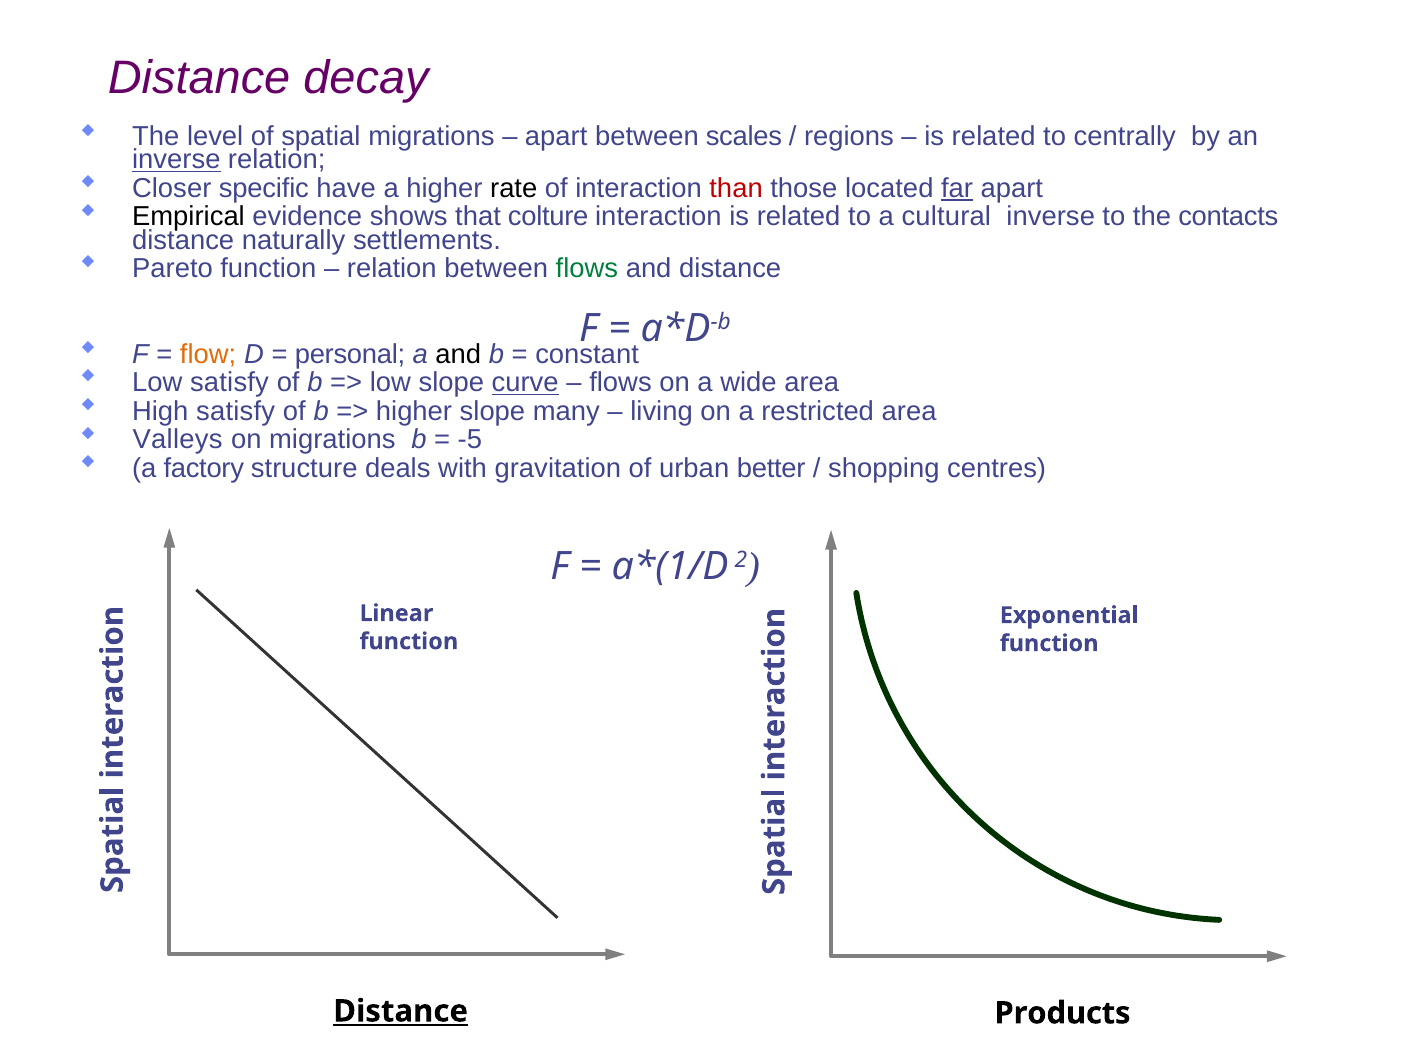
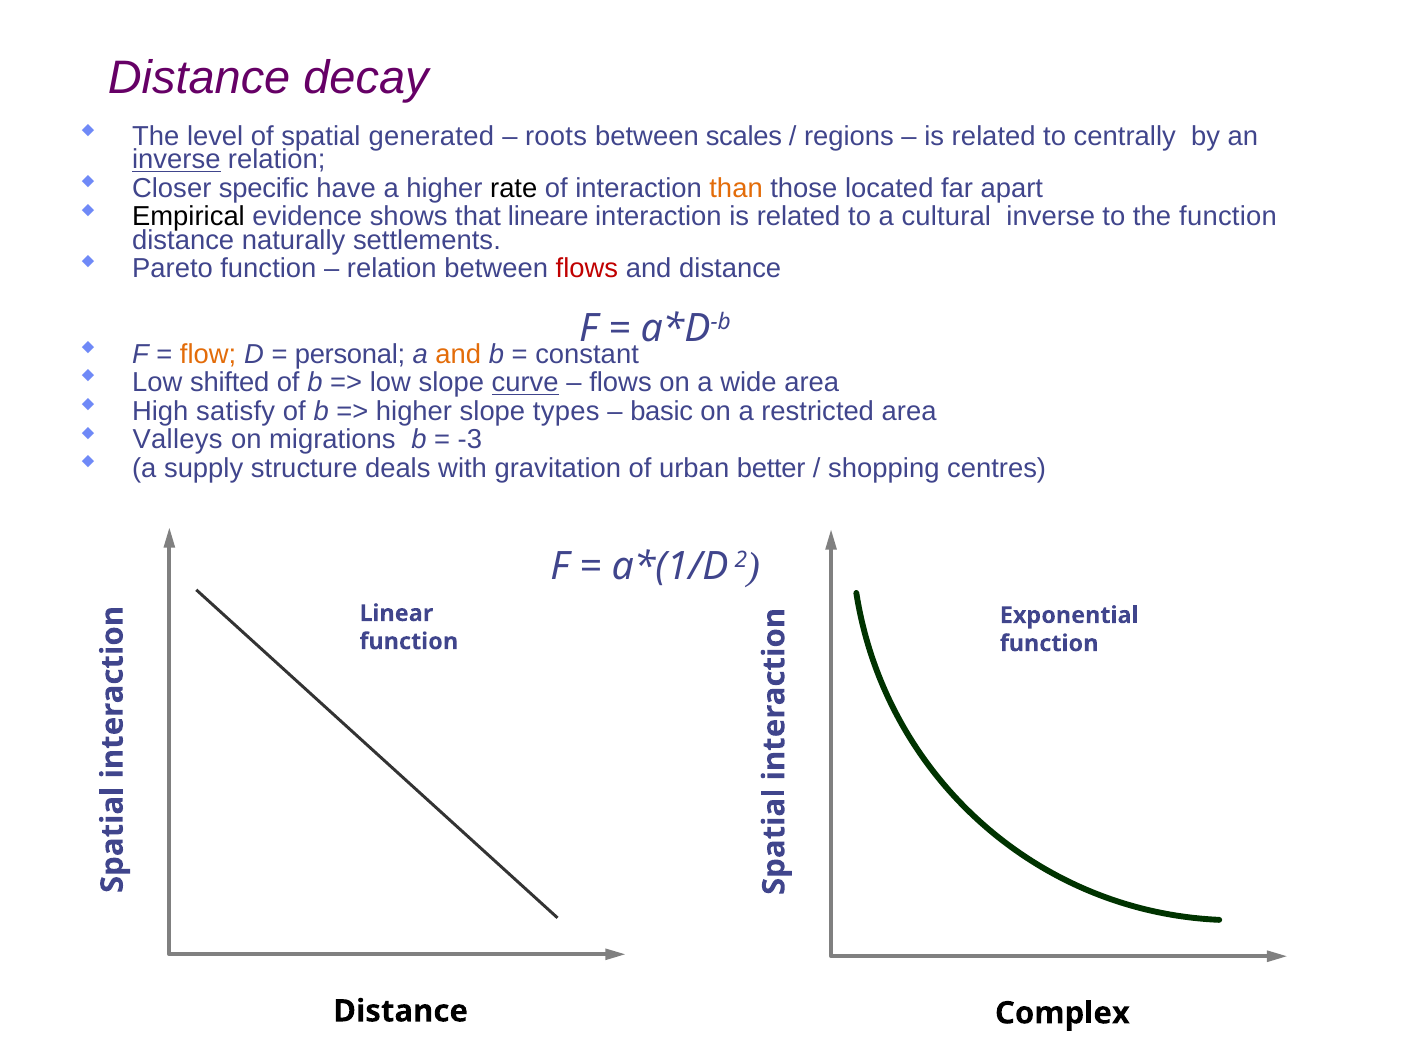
spatial migrations: migrations -> generated (431, 137)
apart: apart -> roots (556, 137)
than colour: red -> orange (736, 188)
far underline: present -> none (957, 188)
colture: colture -> lineare (548, 217)
the contacts: contacts -> function (1228, 217)
flows colour: green -> red (587, 269)
and colour: black -> orange (458, 354)
Low satisfy: satisfy -> shifted (230, 383)
many: many -> types (566, 411)
living: living -> basic (662, 411)
-5: -5 -> -3 (470, 440)
factory: factory -> supply (204, 468)
Distance underline: present -> none (401, 1011)
Products: Products -> Complex (1062, 1013)
